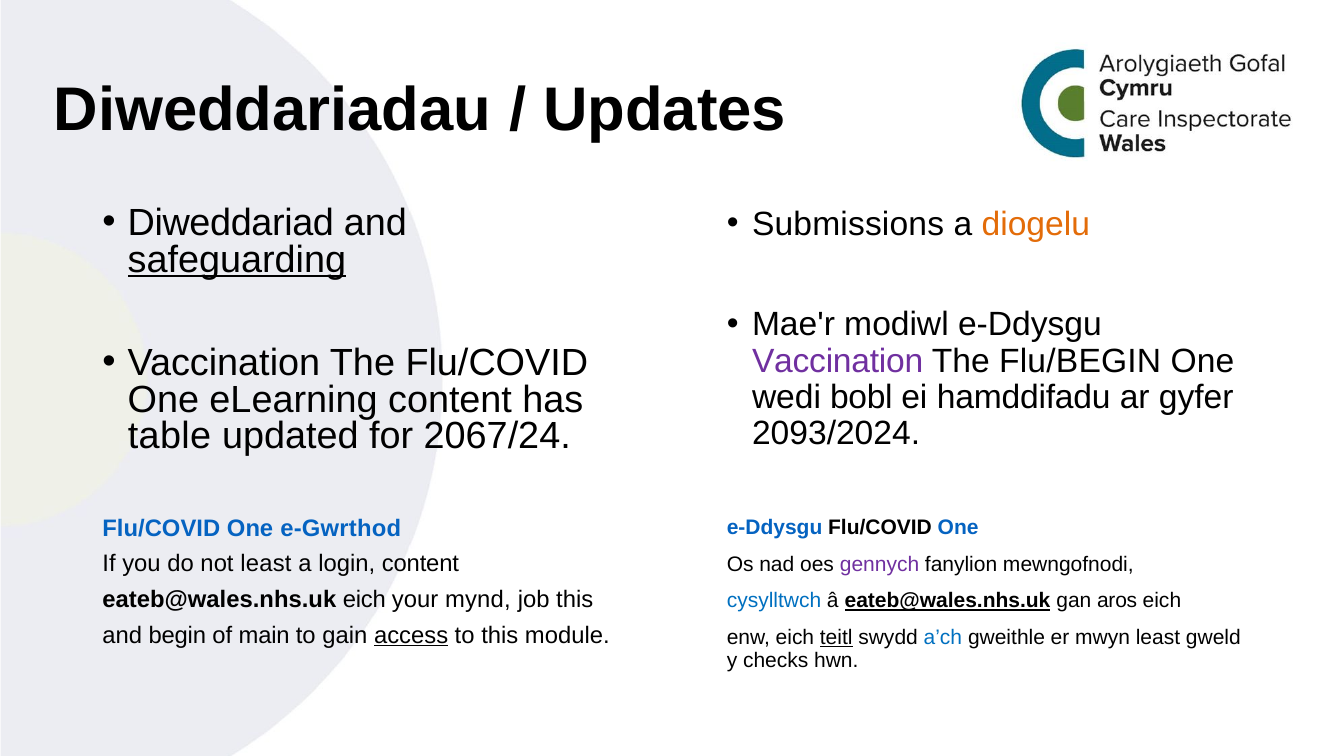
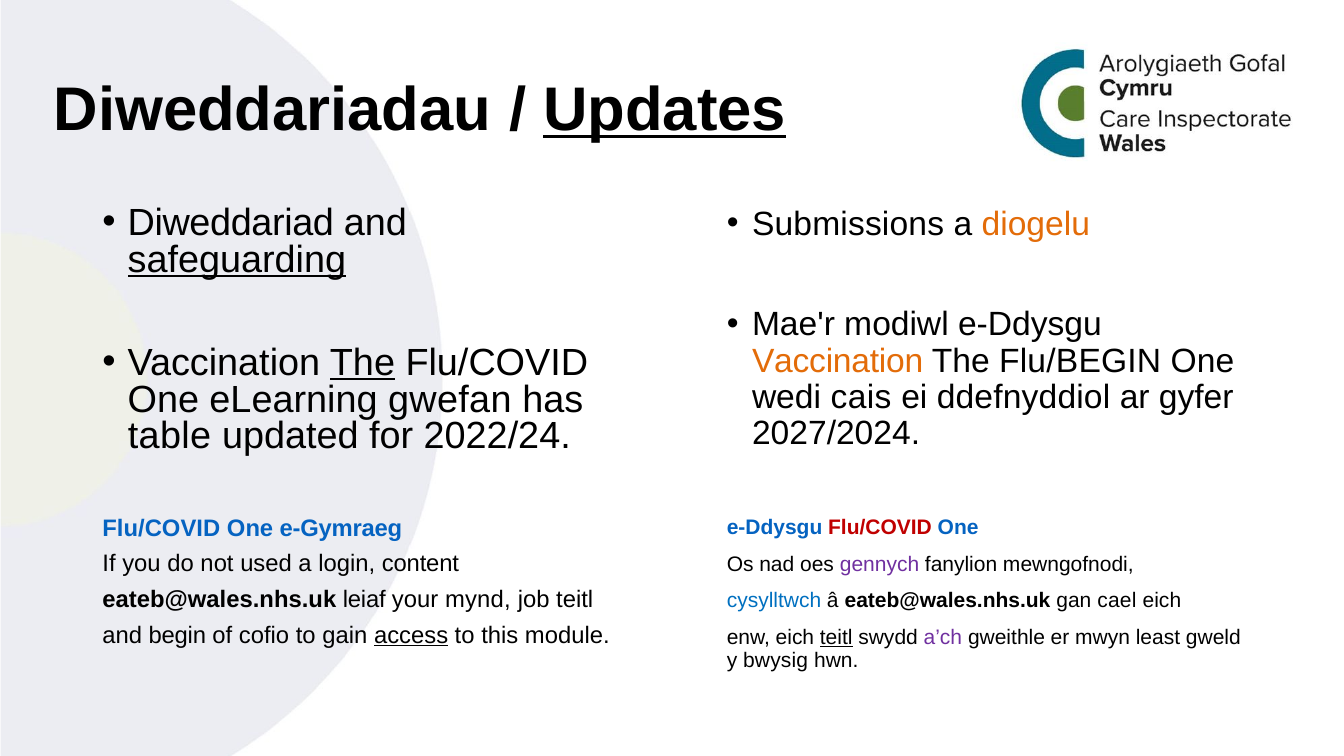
Updates underline: none -> present (665, 110)
The underline: none -> present (362, 363)
Vaccination colour: purple -> orange (838, 361)
bobl: bobl -> cais (861, 397)
hamddifadu: hamddifadu -> ddefnyddiol (1024, 397)
eLearning content: content -> gwefan (450, 400)
2093/2024: 2093/2024 -> 2027/2024 (836, 434)
2067/24: 2067/24 -> 2022/24 (497, 436)
e-Gwrthod: e-Gwrthod -> e-Gymraeg (341, 528)
Flu/COVID colour: black -> red (880, 527)
not least: least -> used (266, 564)
eateb@wales.nhs.uk eich: eich -> leiaf (364, 600)
job this: this -> teitl (575, 600)
eateb@wales.nhs.uk underline: present -> none (947, 601)
aros: aros -> cael (1117, 601)
main: main -> cofio (264, 635)
a’ch colour: blue -> purple (943, 638)
checks: checks -> bwysig (776, 660)
